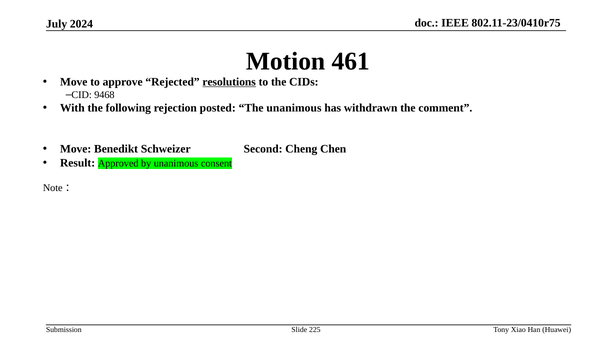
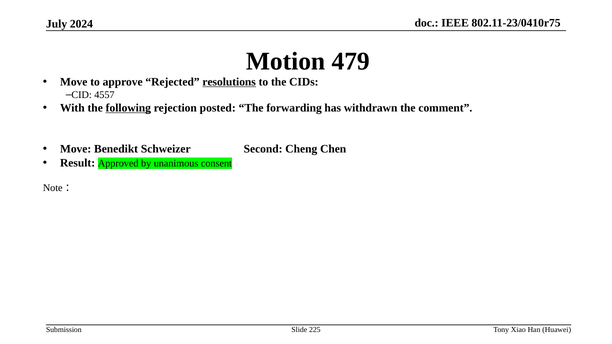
461: 461 -> 479 (351, 61)
9468: 9468 -> 4557 (104, 95)
following underline: none -> present (128, 108)
The unanimous: unanimous -> forwarding (294, 108)
